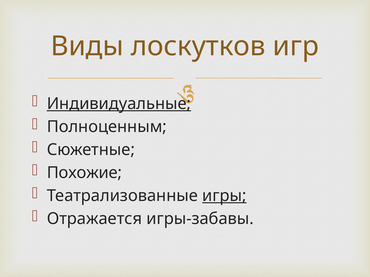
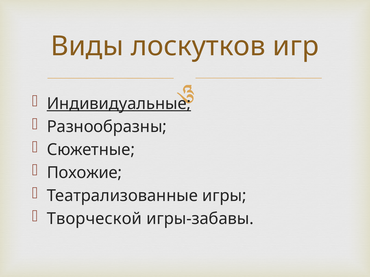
Полноценным: Полноценным -> Разнообразны (107, 127)
игры underline: present -> none (224, 196)
Отражается: Отражается -> Творческой (94, 219)
